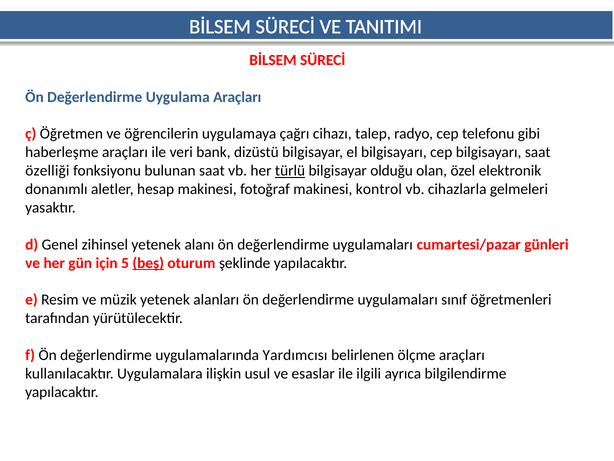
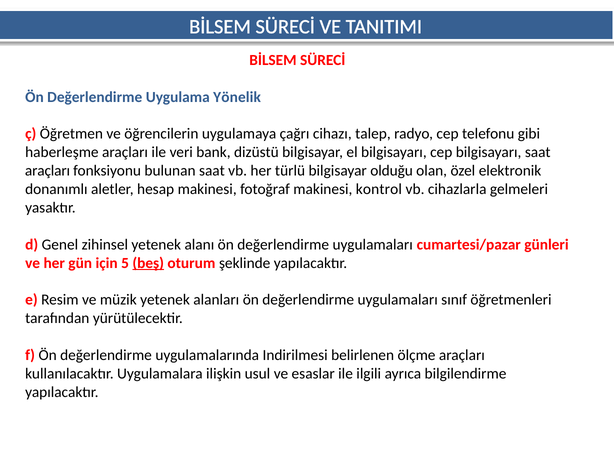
Uygulama Araçları: Araçları -> Yönelik (237, 97)
özelliği: özelliği -> araçları (48, 171)
türlü underline: present -> none (290, 171)
Yardımcısı: Yardımcısı -> Indirilmesi (295, 355)
